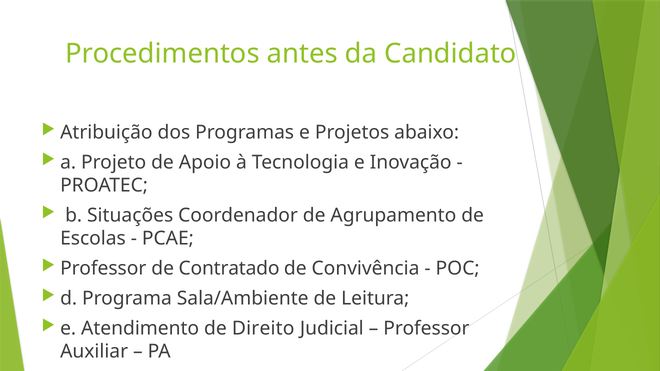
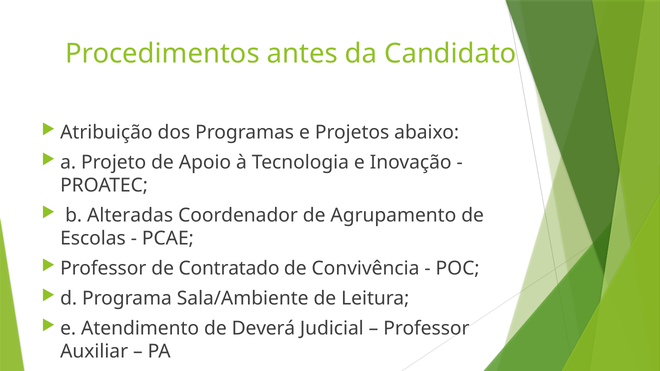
Situações: Situações -> Alteradas (130, 215)
Direito: Direito -> Deverá (263, 329)
